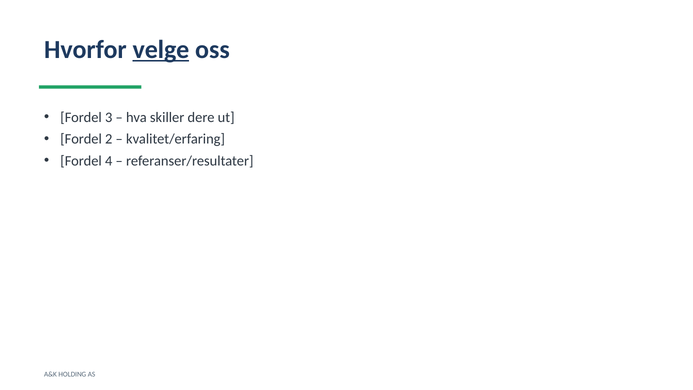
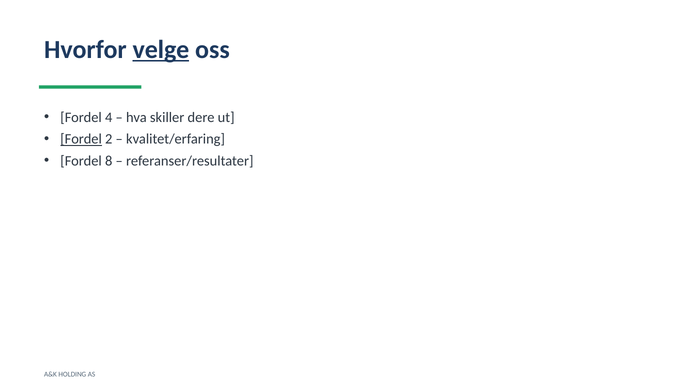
3: 3 -> 4 (109, 117)
Fordel underline: none -> present (81, 139)
4: 4 -> 8 (109, 161)
